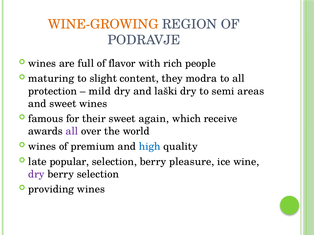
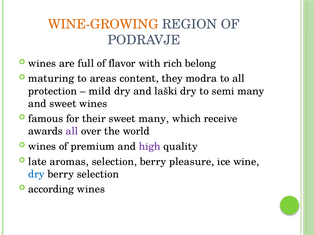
people: people -> belong (201, 64)
slight: slight -> areas (103, 79)
semi areas: areas -> many (251, 91)
sweet again: again -> many (154, 119)
high colour: blue -> purple (150, 147)
popular: popular -> aromas (69, 162)
dry colour: purple -> blue (36, 174)
providing: providing -> according (51, 190)
